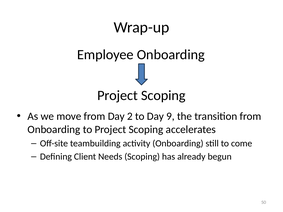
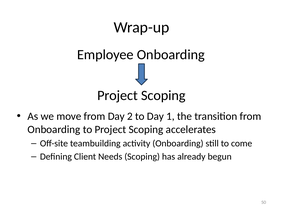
9: 9 -> 1 (170, 116)
